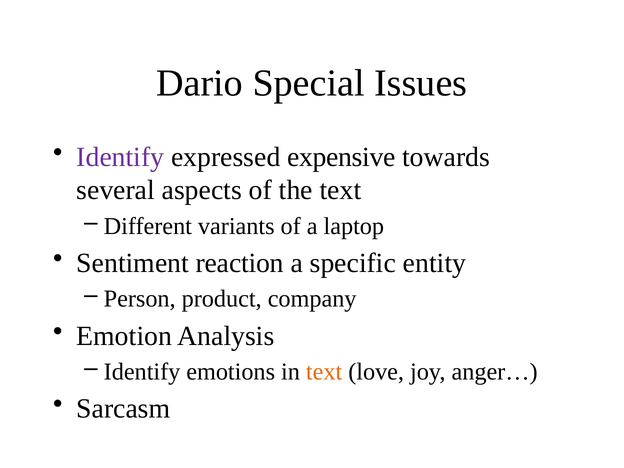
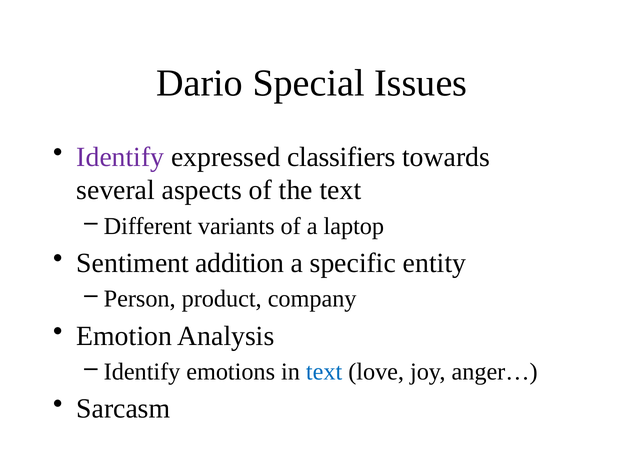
expensive: expensive -> classifiers (341, 157)
reaction: reaction -> addition (240, 263)
text colour: orange -> blue (324, 372)
